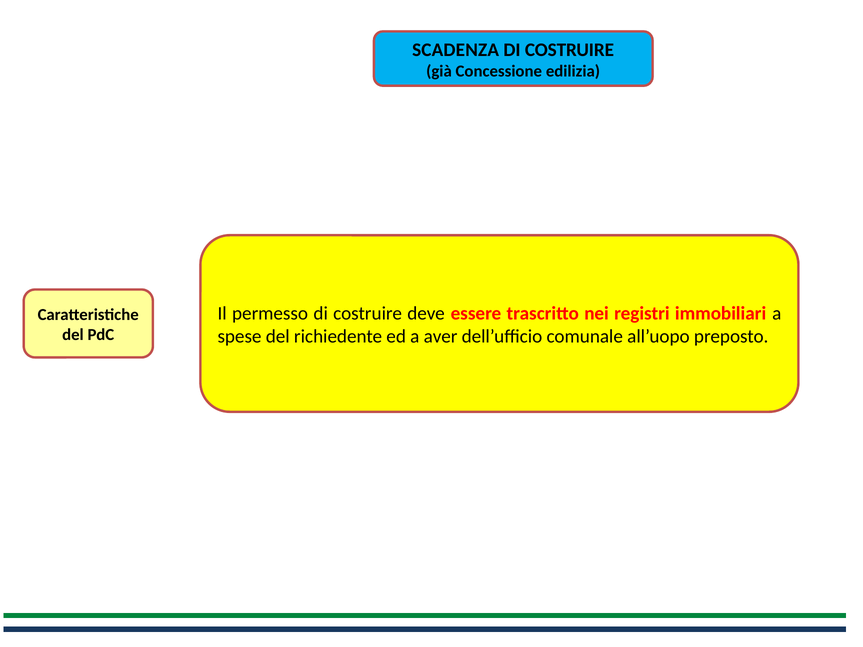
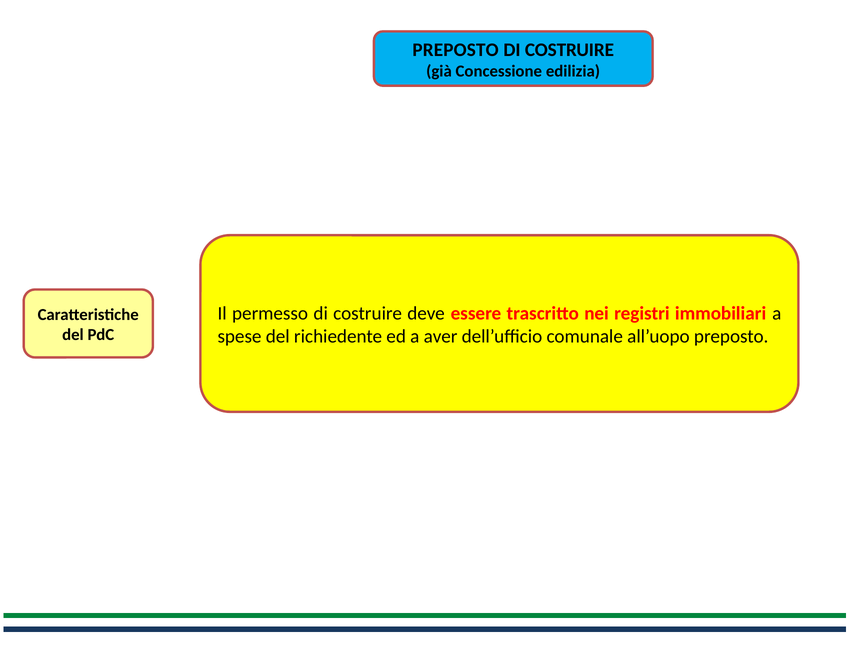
SCADENZA: SCADENZA -> PREPOSTO (456, 50)
